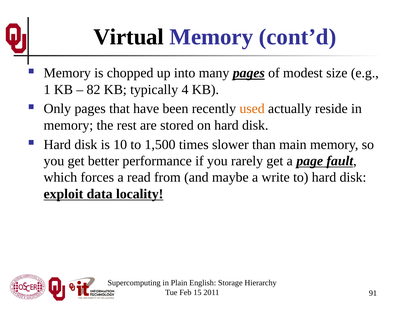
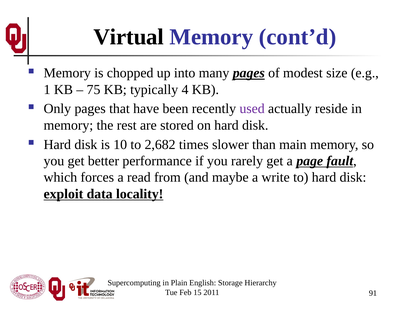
82: 82 -> 75 (94, 90)
used colour: orange -> purple (252, 109)
1,500: 1,500 -> 2,682 (160, 144)
